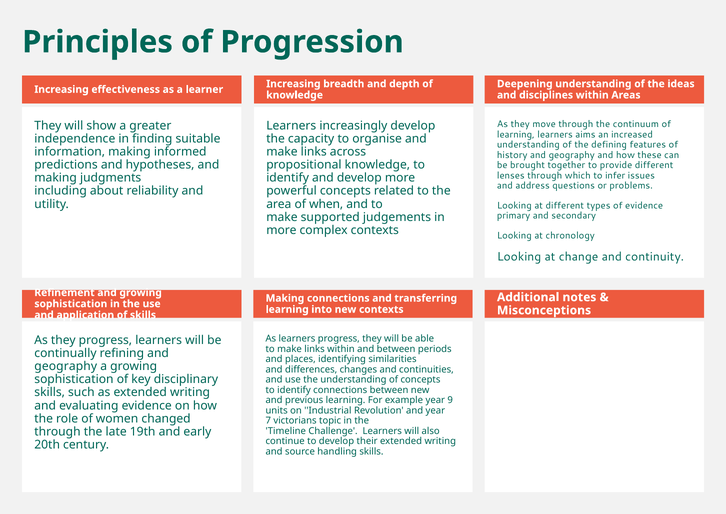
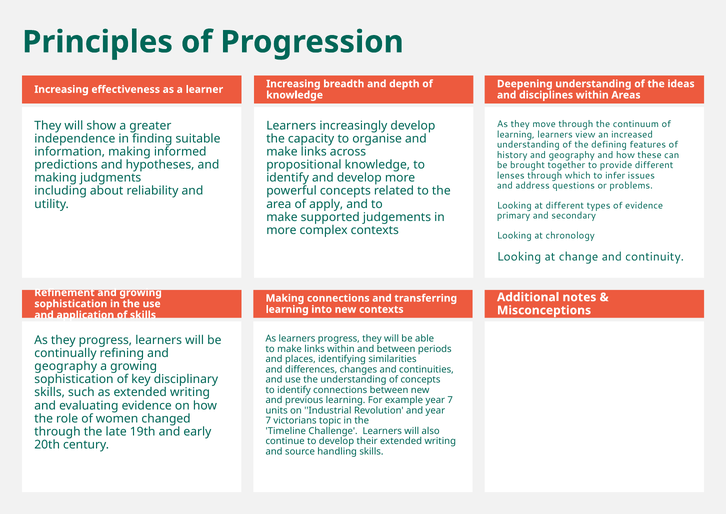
aims: aims -> view (585, 134)
when: when -> apply (326, 204)
example year 9: 9 -> 7 (450, 400)
